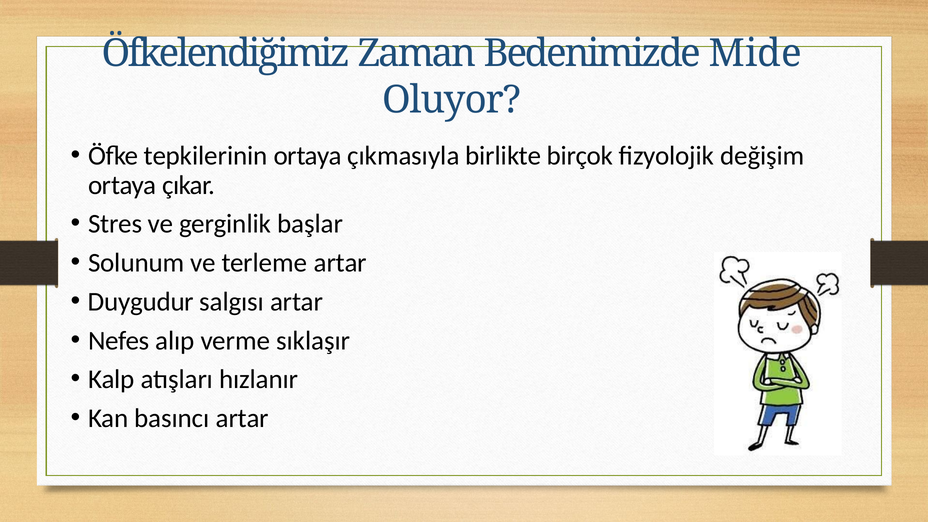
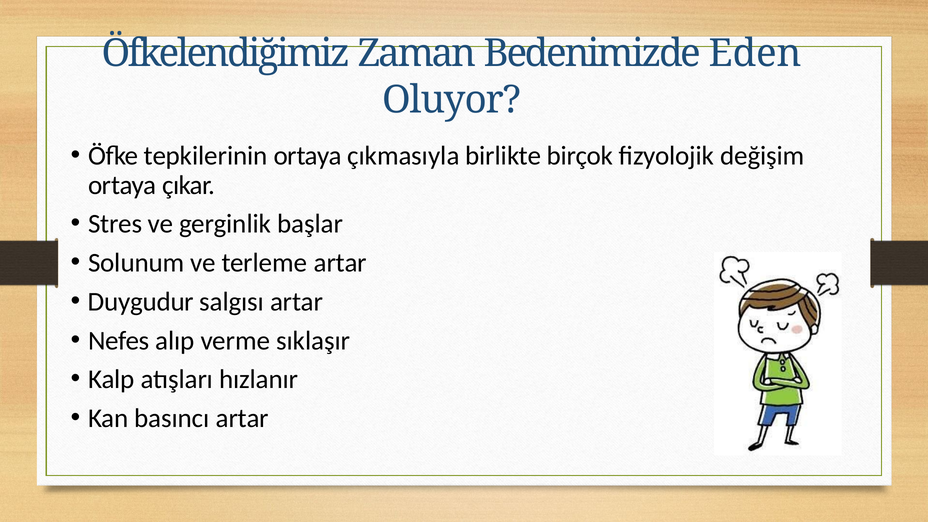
Mide: Mide -> Eden (755, 53)
